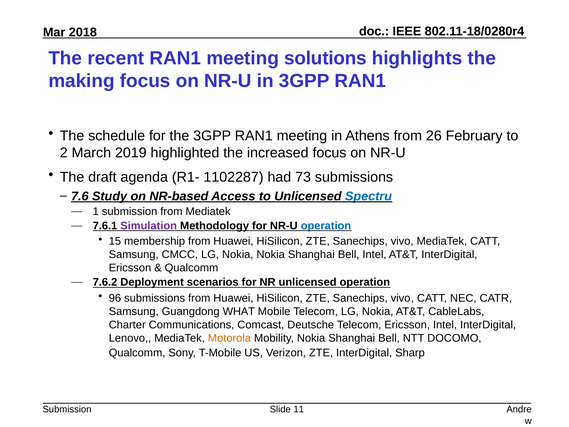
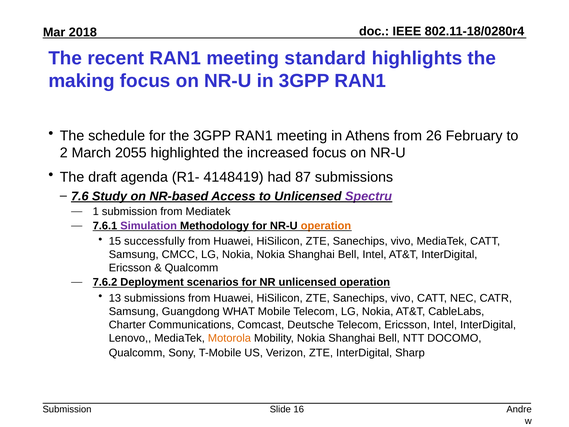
solutions: solutions -> standard (325, 58)
2019: 2019 -> 2055 (131, 153)
1102287: 1102287 -> 4148419 (234, 177)
73: 73 -> 87 (303, 177)
Spectru colour: blue -> purple (369, 196)
operation colour: blue -> orange (326, 226)
membership: membership -> successfully (155, 241)
96: 96 -> 13 (115, 298)
11: 11 -> 16 (299, 409)
